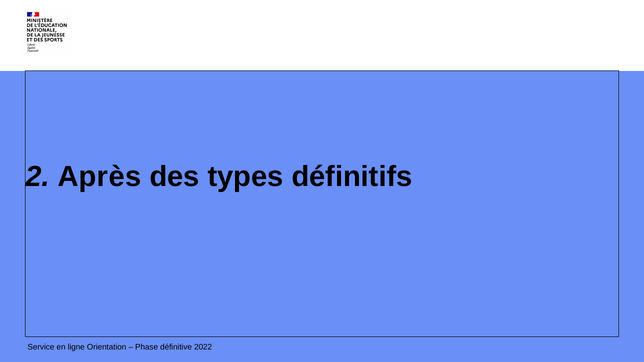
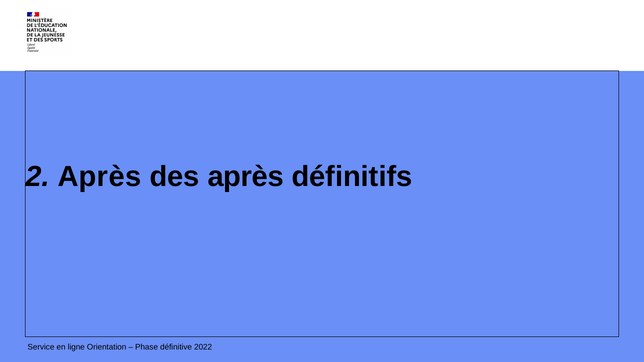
des types: types -> après (246, 177)
